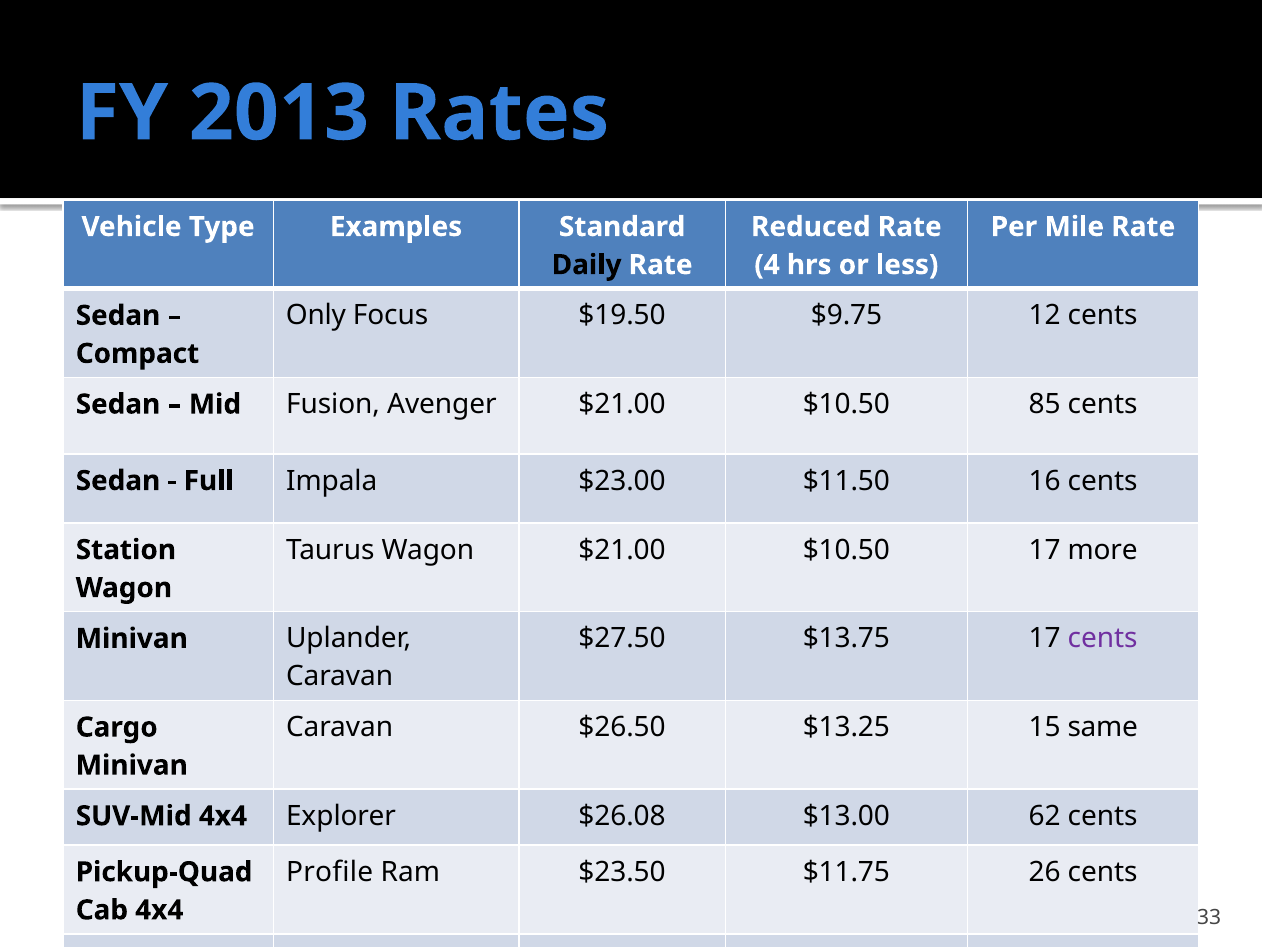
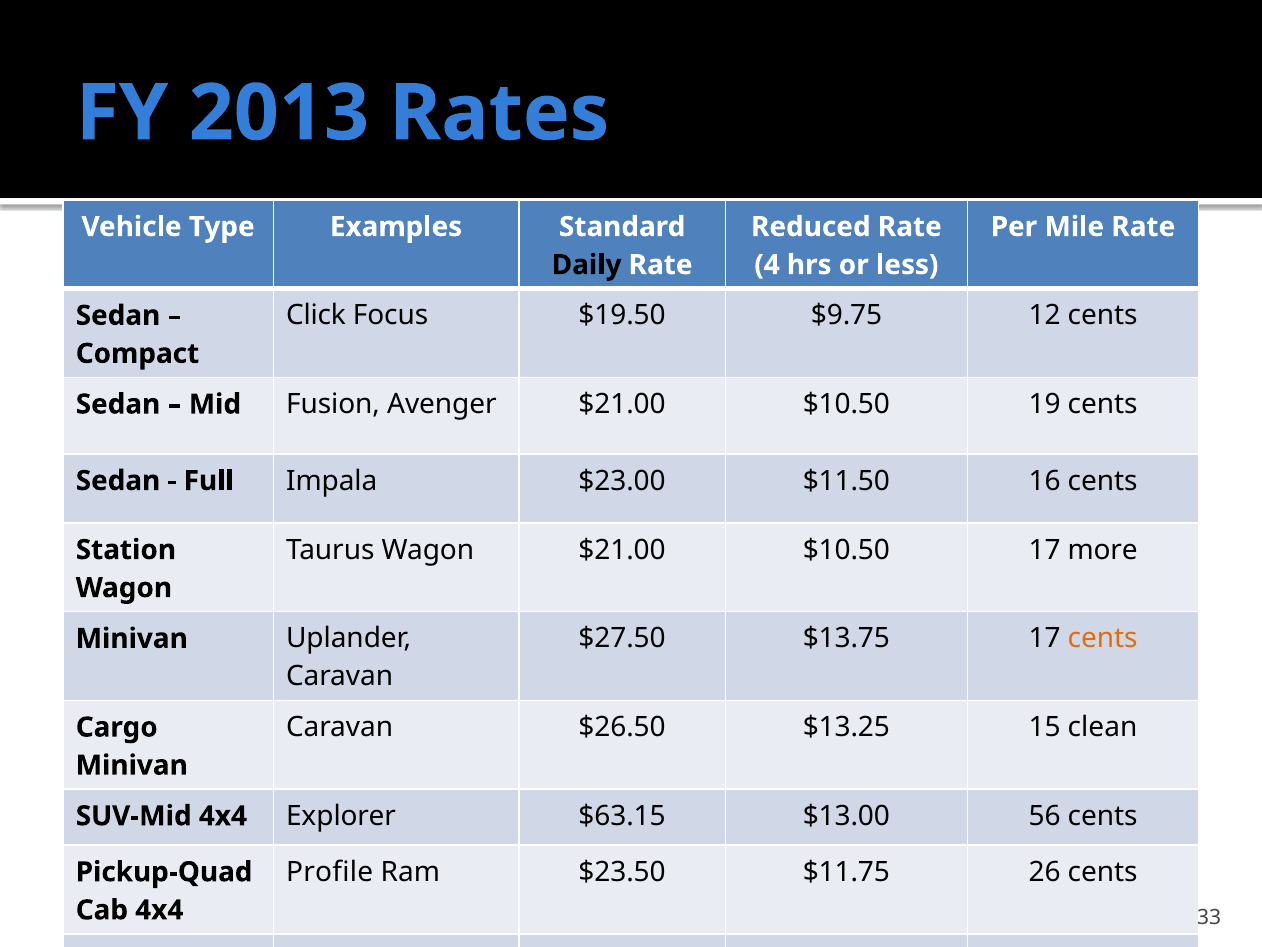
Only: Only -> Click (316, 315)
85: 85 -> 19 (1045, 404)
cents colour: purple -> orange (1103, 638)
same: same -> clean (1103, 727)
$26.08: $26.08 -> $63.15 (622, 816)
62: 62 -> 56 (1045, 816)
